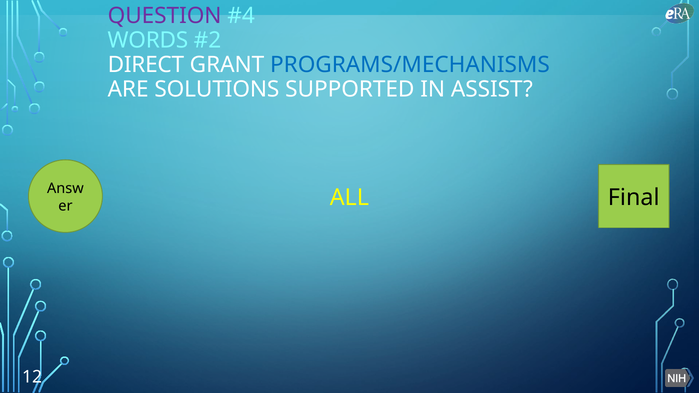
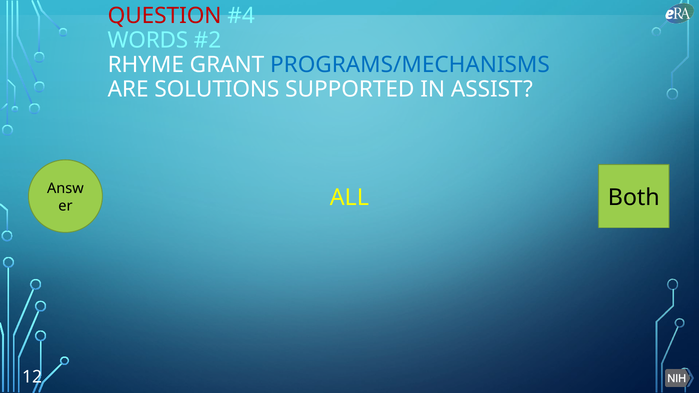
QUESTION colour: purple -> red (165, 16)
DIRECT: DIRECT -> RHYME (146, 65)
Final: Final -> Both (634, 198)
